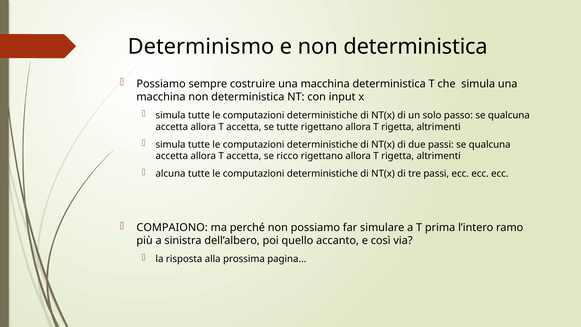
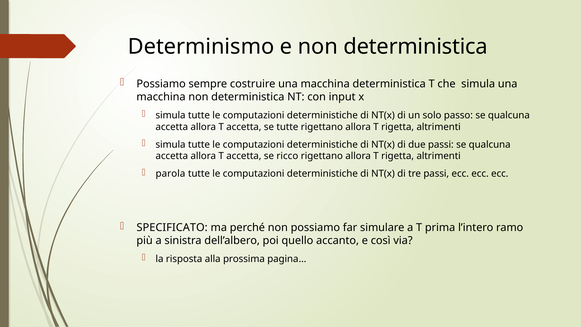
alcuna: alcuna -> parola (170, 174)
COMPAIONO: COMPAIONO -> SPECIFICATO (172, 227)
